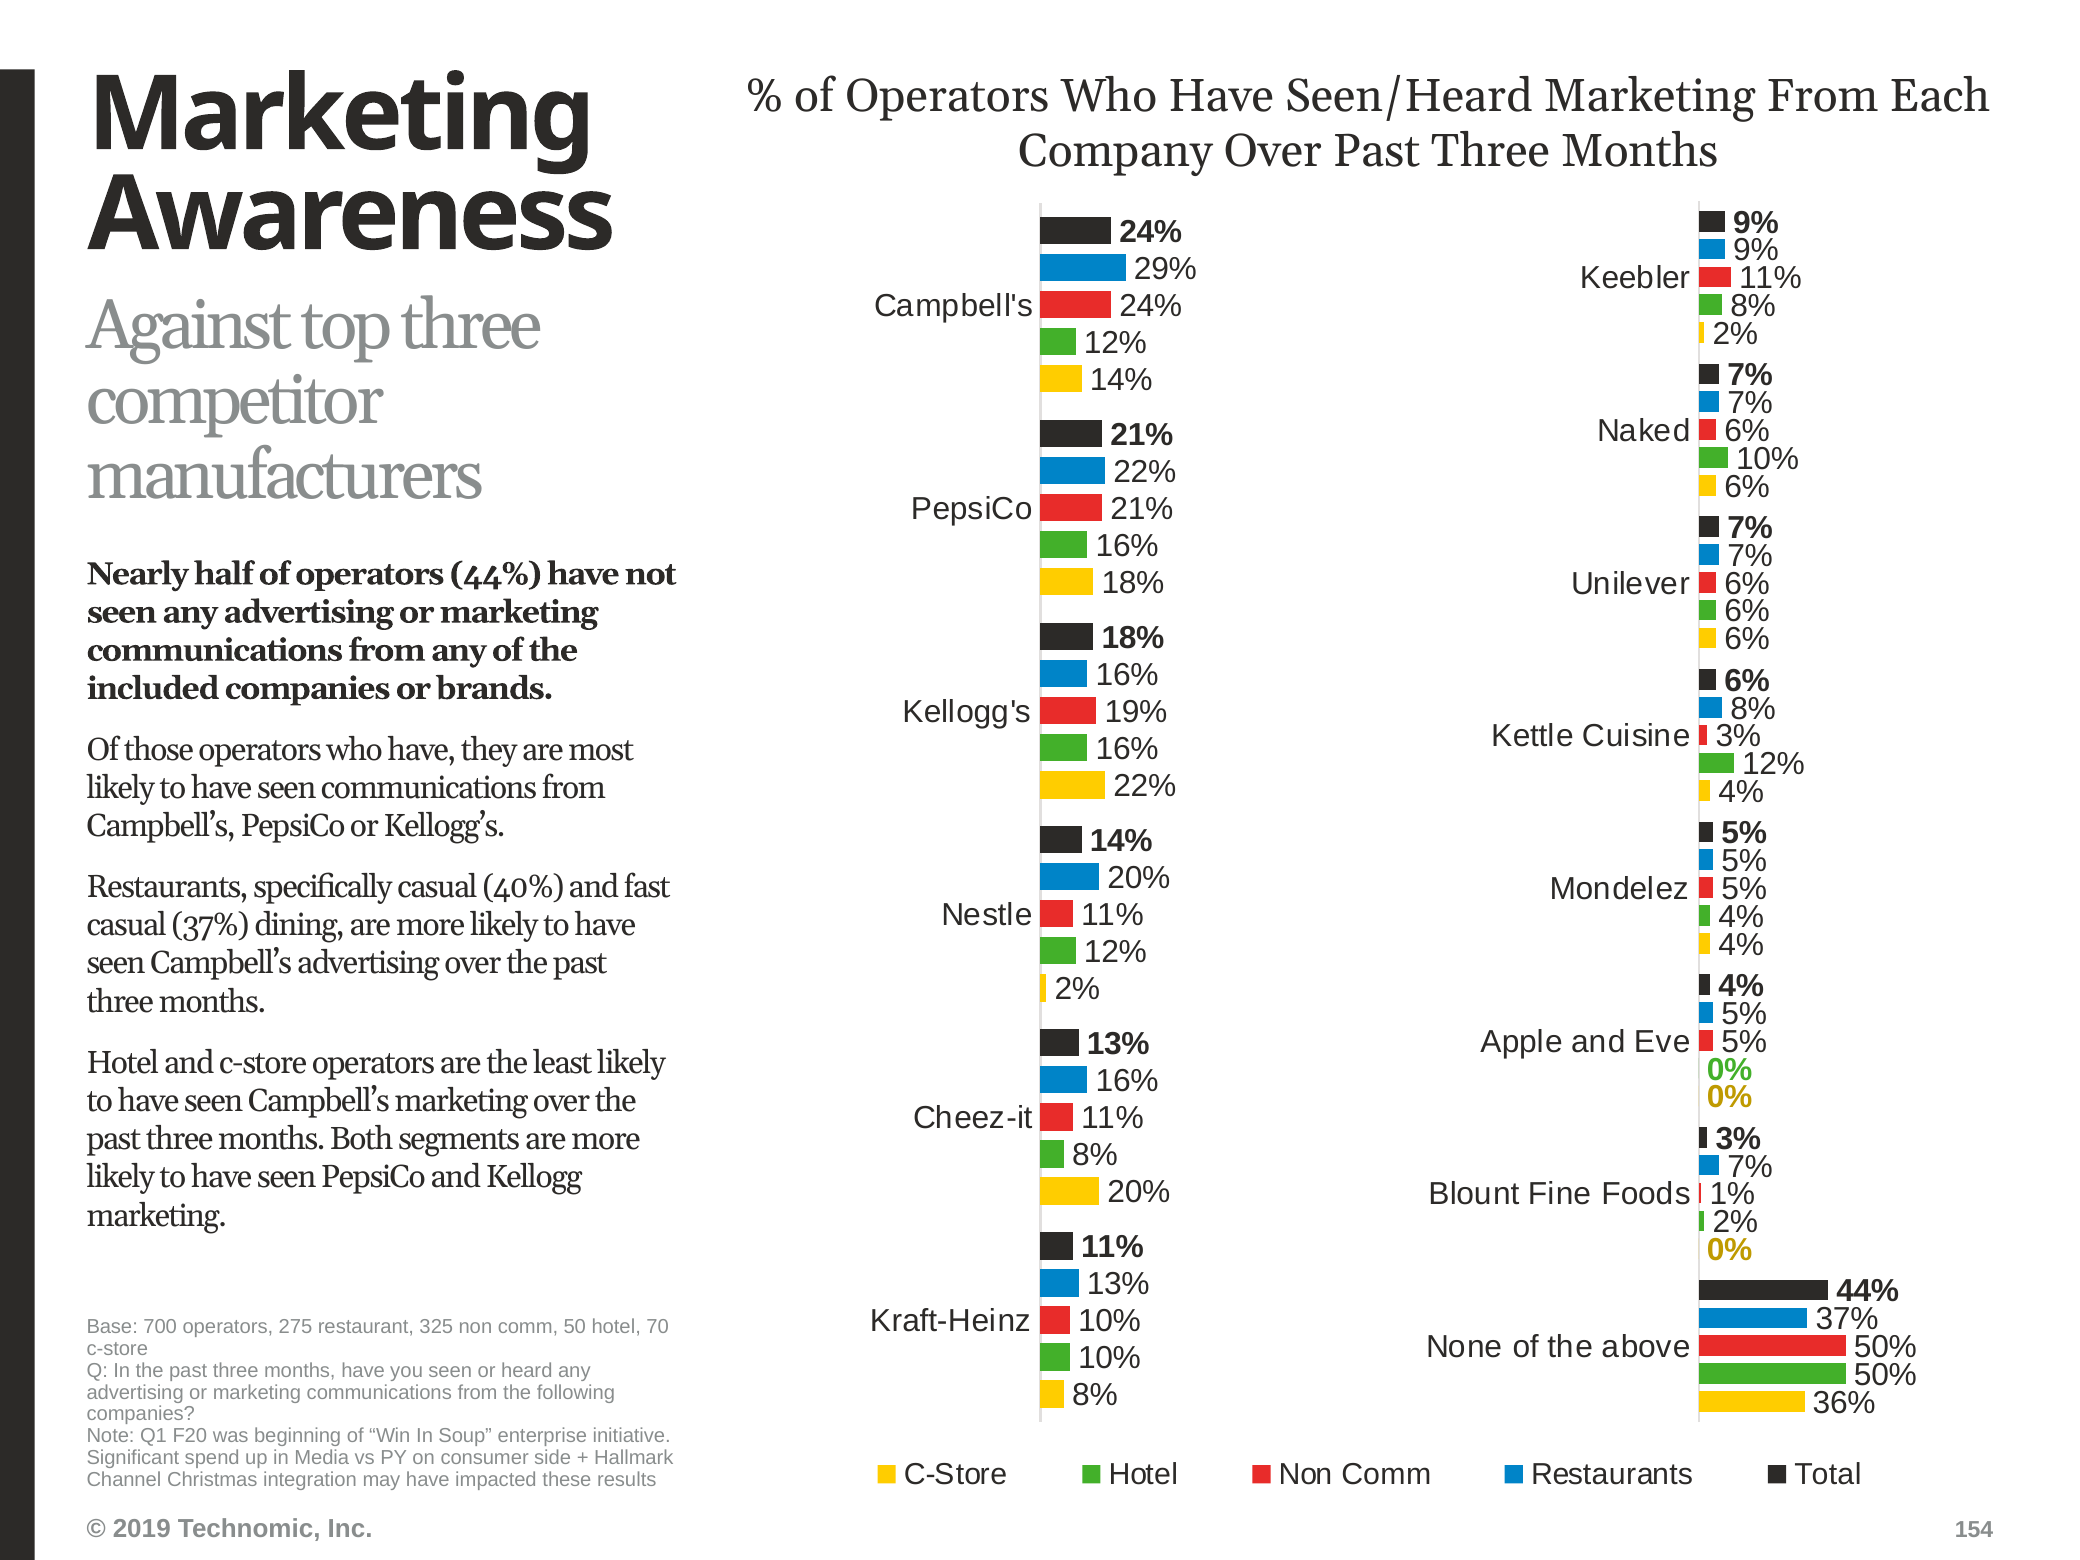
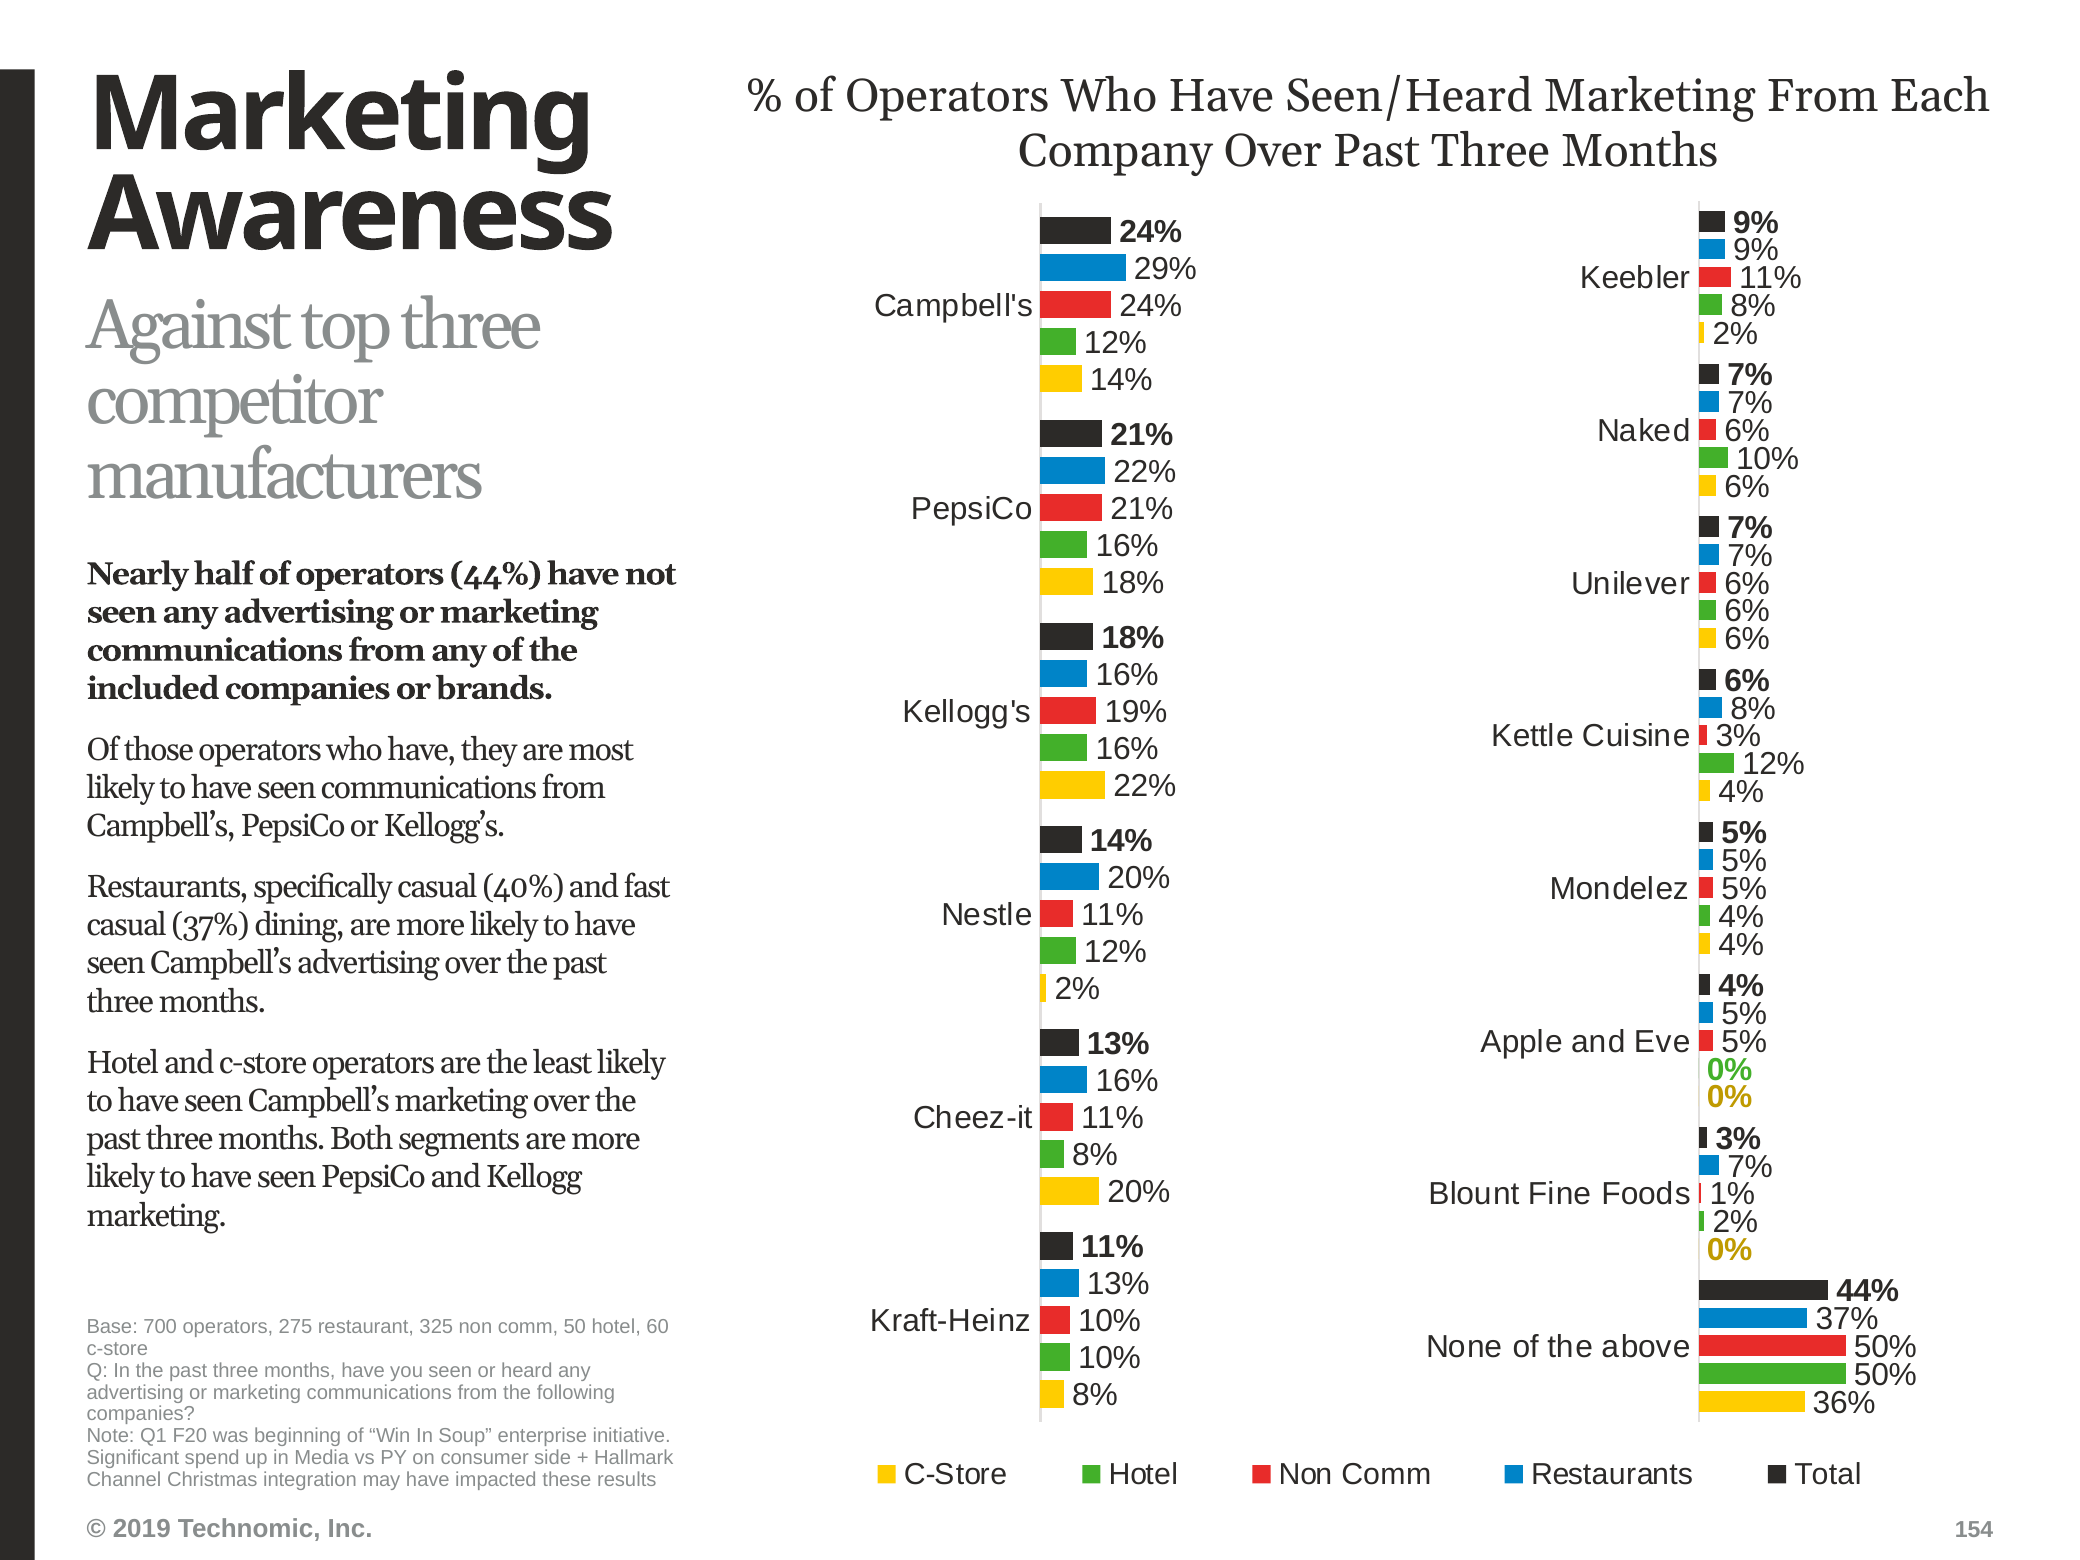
70: 70 -> 60 (658, 1327)
